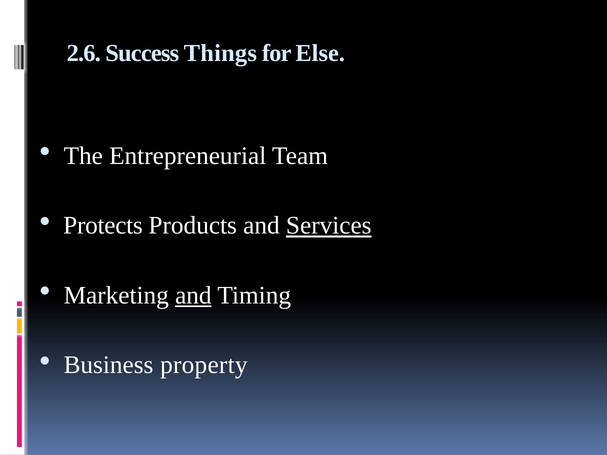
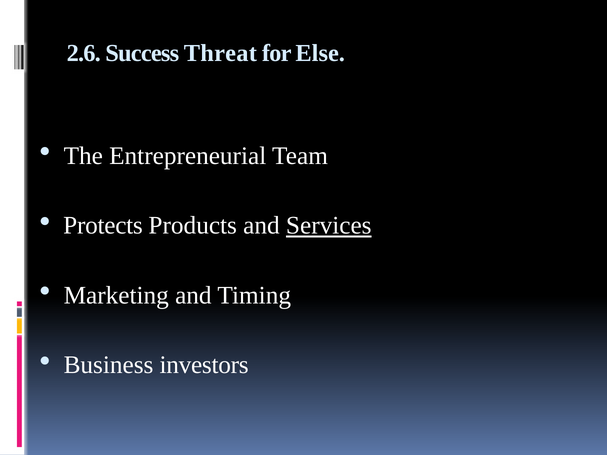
Things: Things -> Threat (220, 53)
and underline: present -> none (193, 296)
property: property -> investors (204, 365)
